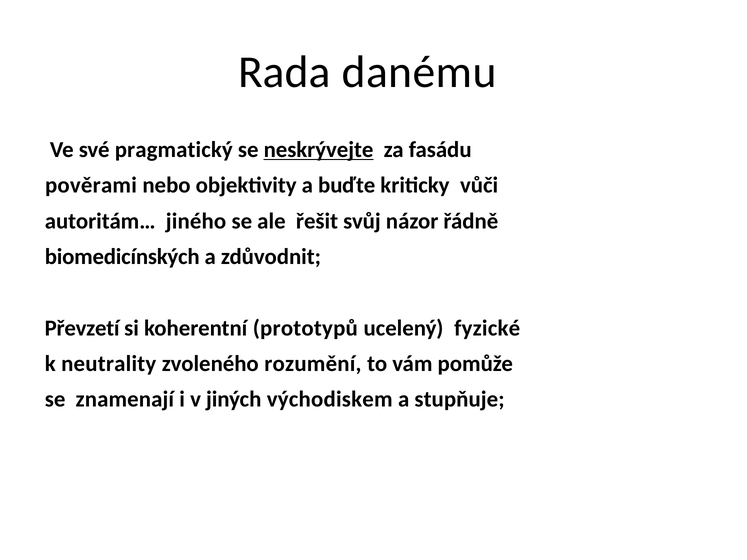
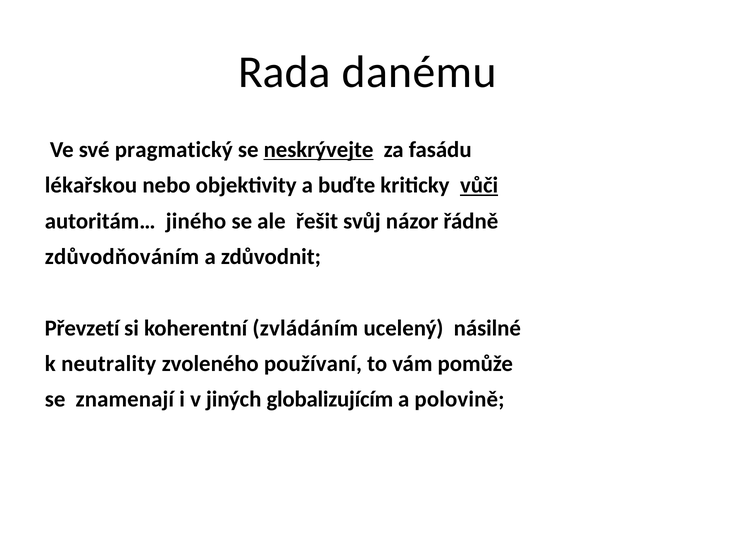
pověrami: pověrami -> lékařskou (91, 185)
vůči underline: none -> present (479, 185)
biomedicínských: biomedicínských -> zdůvodňováním (122, 257)
prototypů: prototypů -> zvládáním (305, 328)
fyzické: fyzické -> násilné (487, 328)
rozumění: rozumění -> používaní (313, 364)
východiskem: východiskem -> globalizujícím (330, 399)
stupňuje: stupňuje -> polovině (459, 399)
